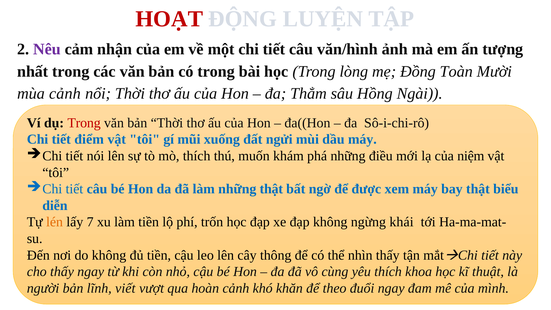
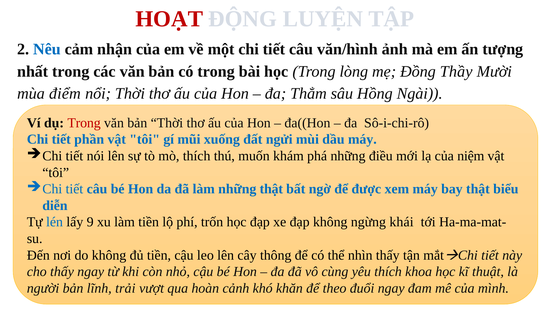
Nêu colour: purple -> blue (47, 49)
Toàn: Toàn -> Thầy (456, 71)
mùa cảnh: cảnh -> điểm (65, 94)
điểm: điểm -> phần (89, 139)
lén colour: orange -> blue (55, 222)
7: 7 -> 9 (90, 222)
viết: viết -> trải (125, 288)
